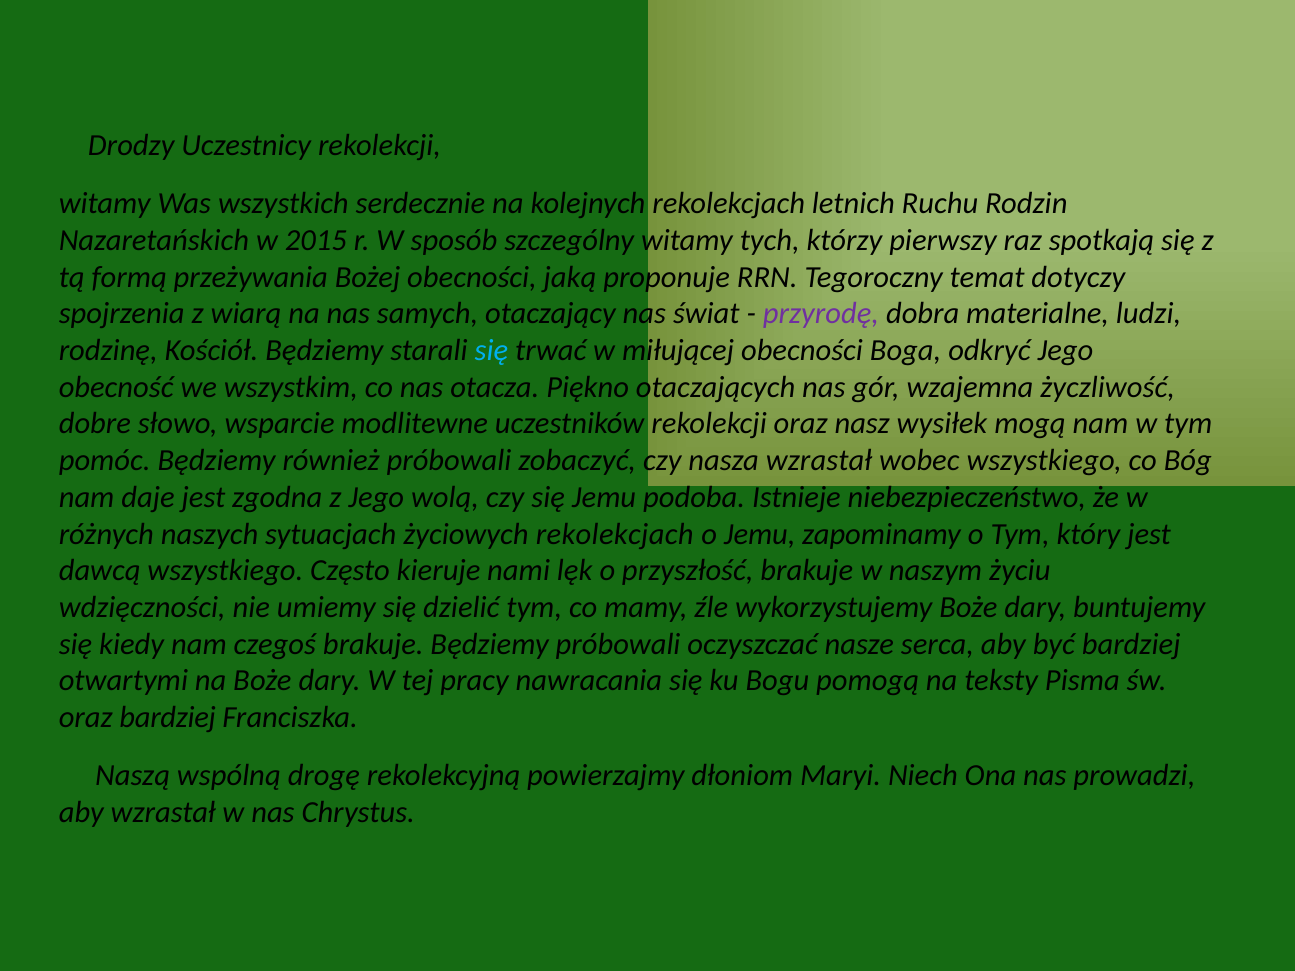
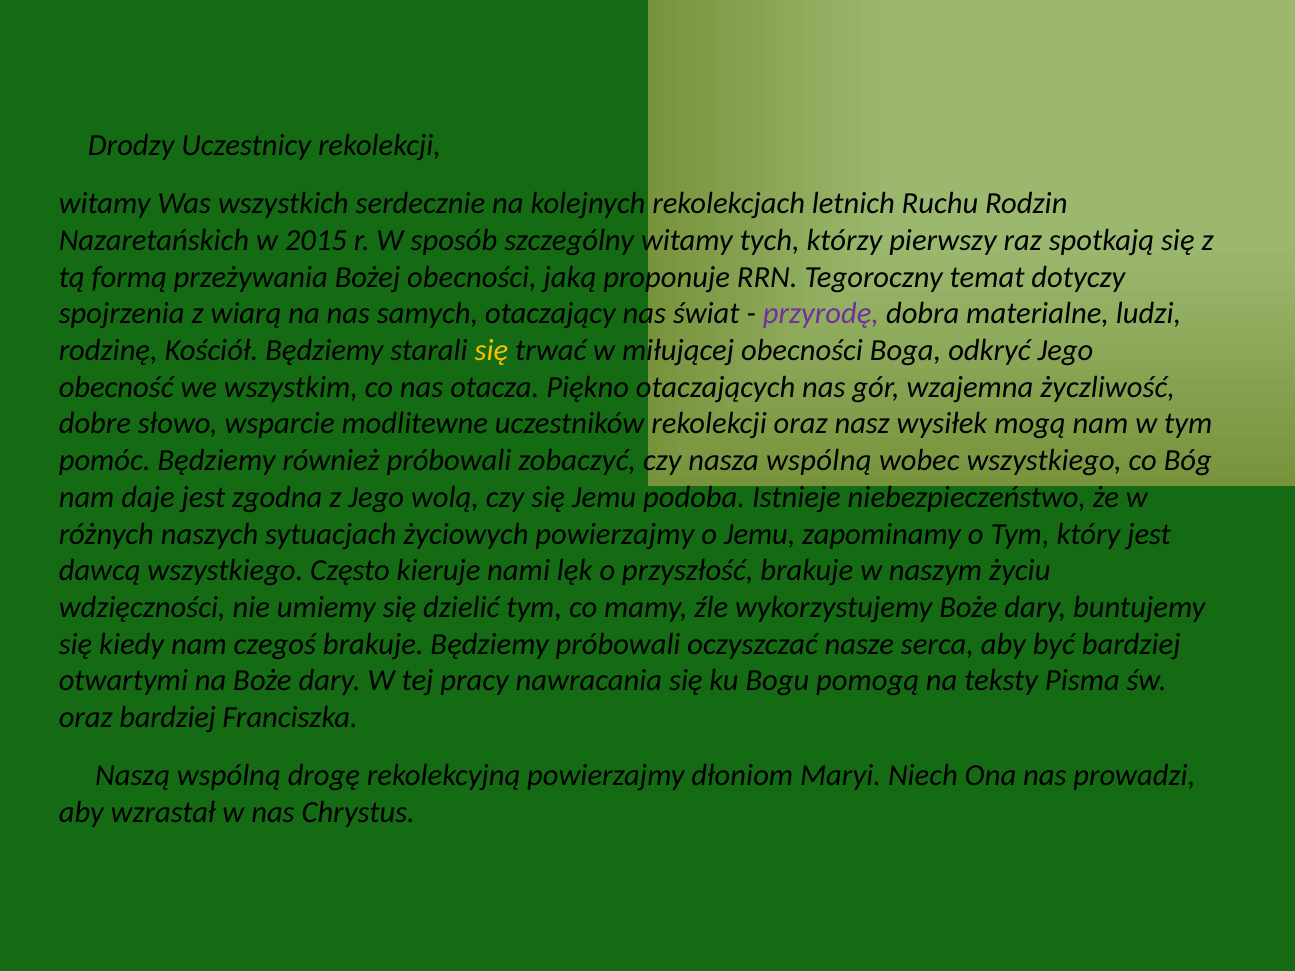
się colour: light blue -> yellow (491, 351)
nasza wzrastał: wzrastał -> wspólną (819, 461)
życiowych rekolekcjach: rekolekcjach -> powierzajmy (615, 534)
